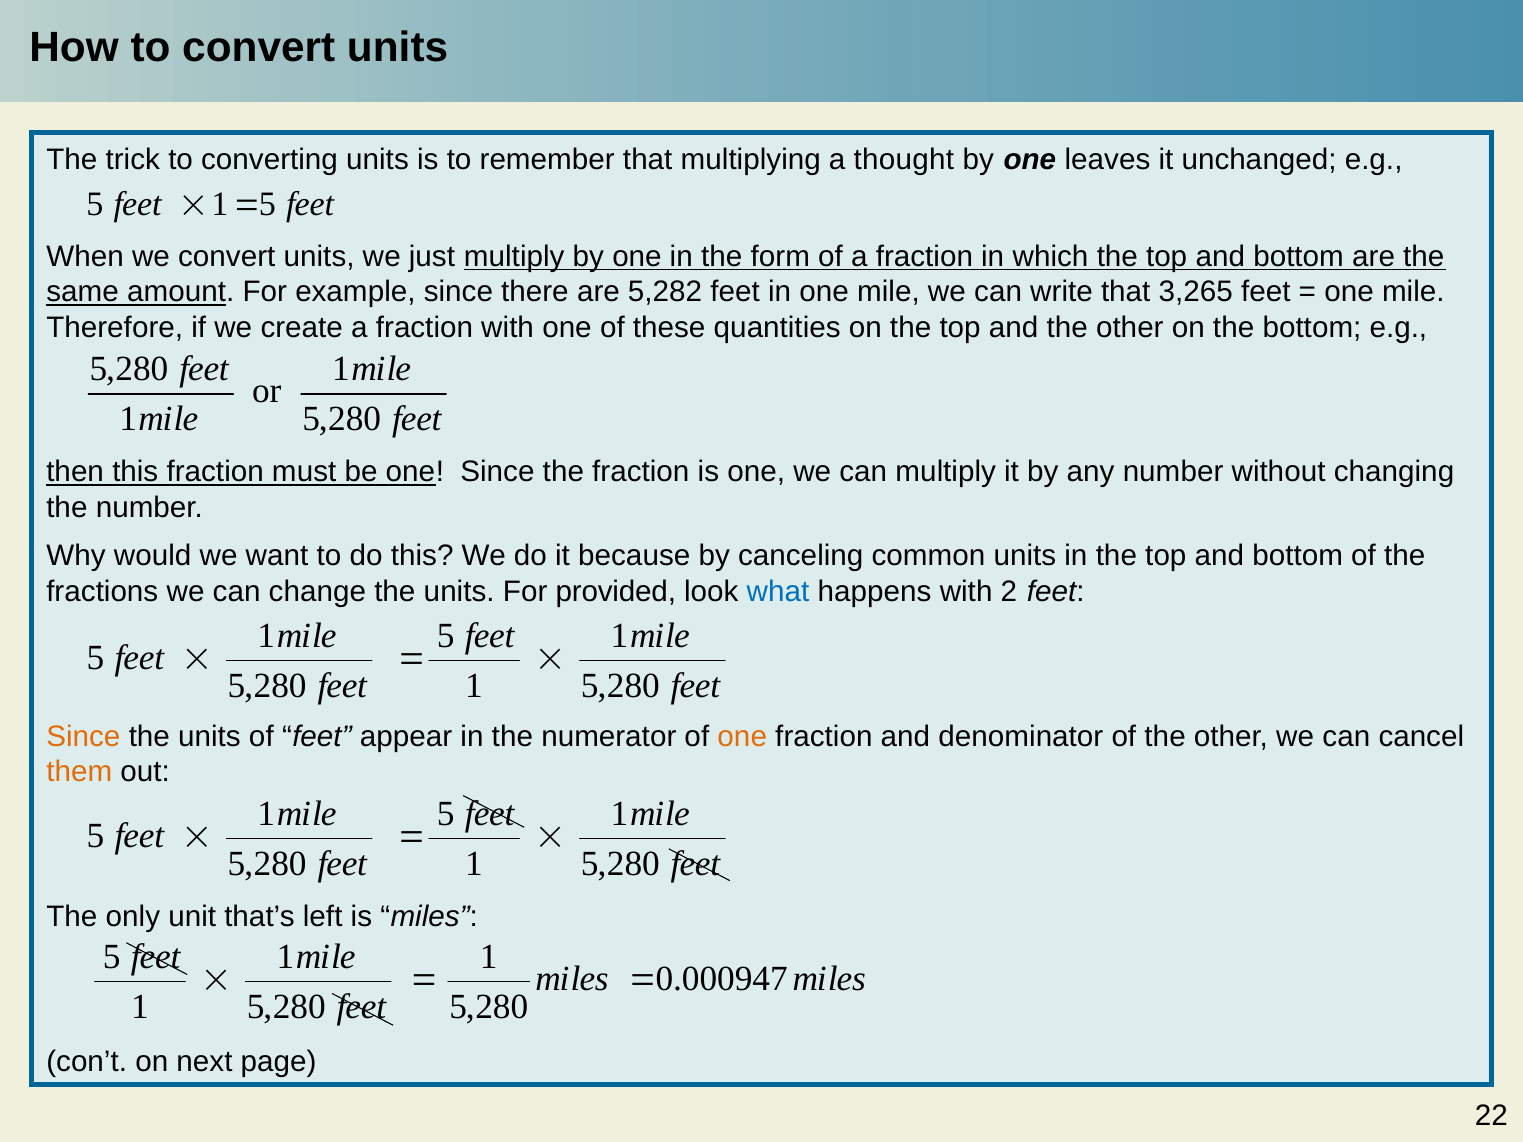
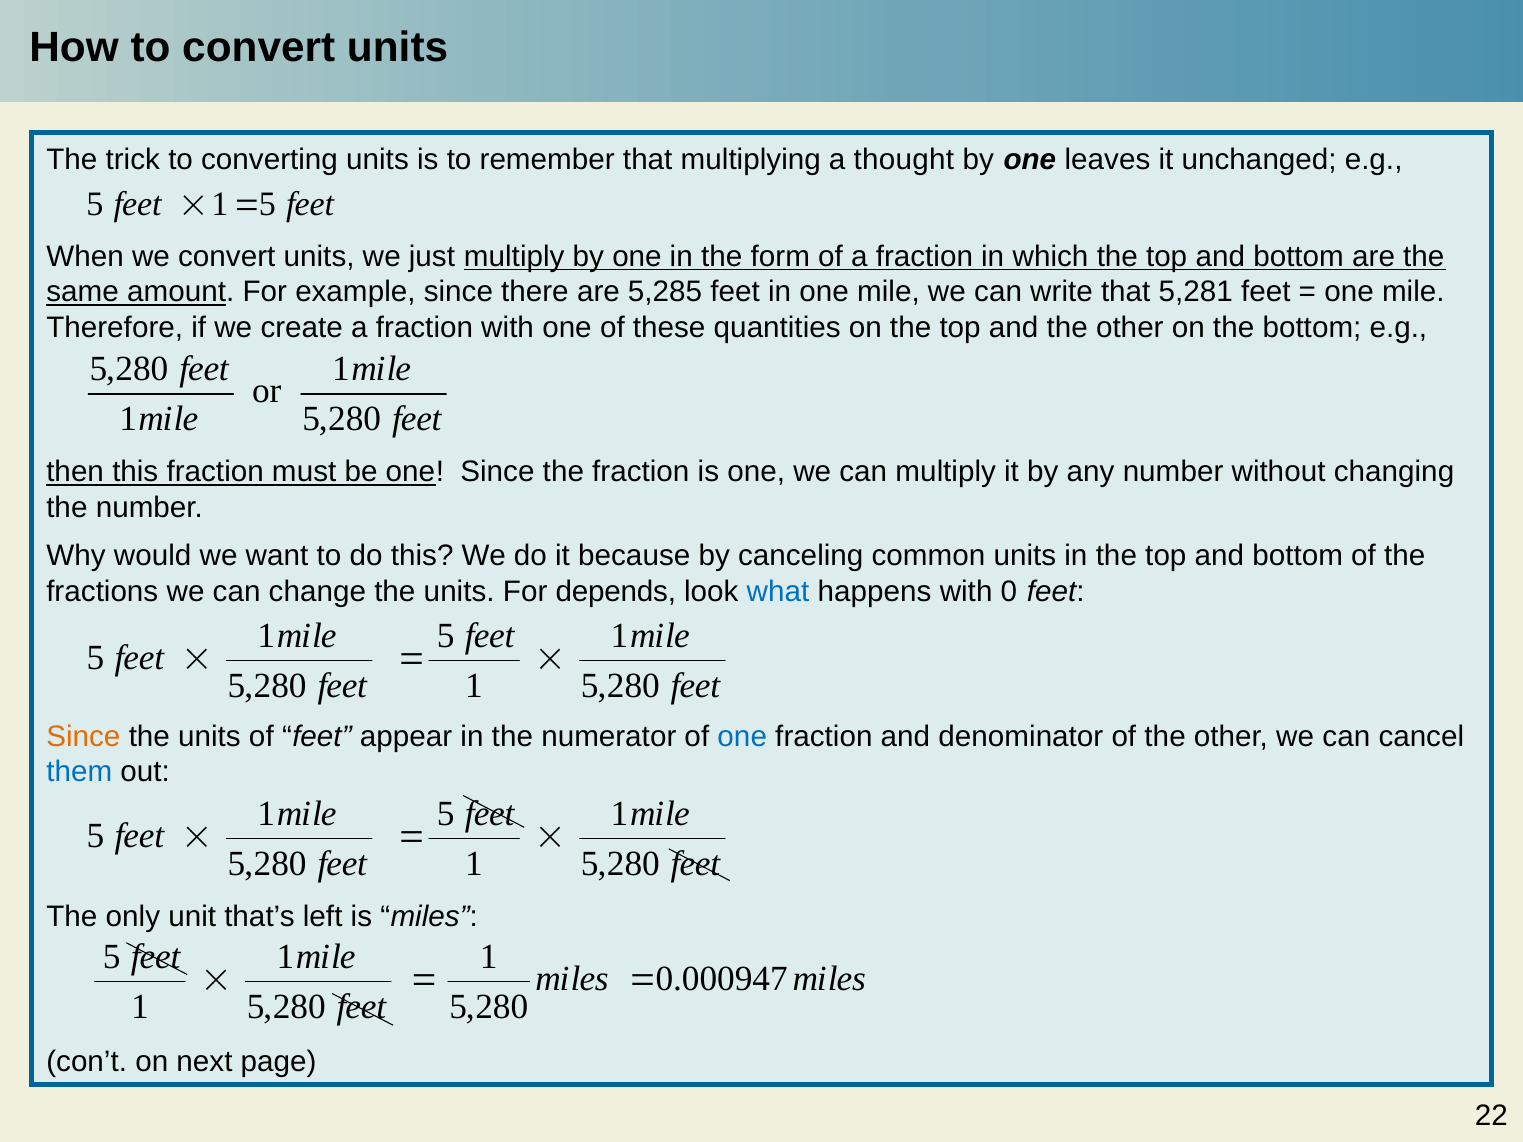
5,282: 5,282 -> 5,285 (665, 292)
3,265: 3,265 -> 5,281 (1196, 292)
provided: provided -> depends (616, 592)
with 2: 2 -> 0 (1009, 592)
one colour: orange -> blue (742, 736)
them colour: orange -> blue (79, 772)
